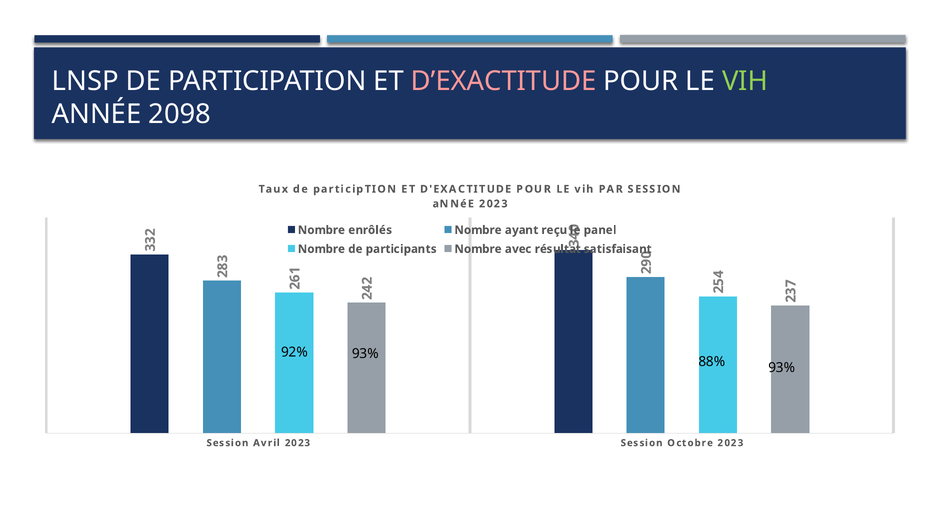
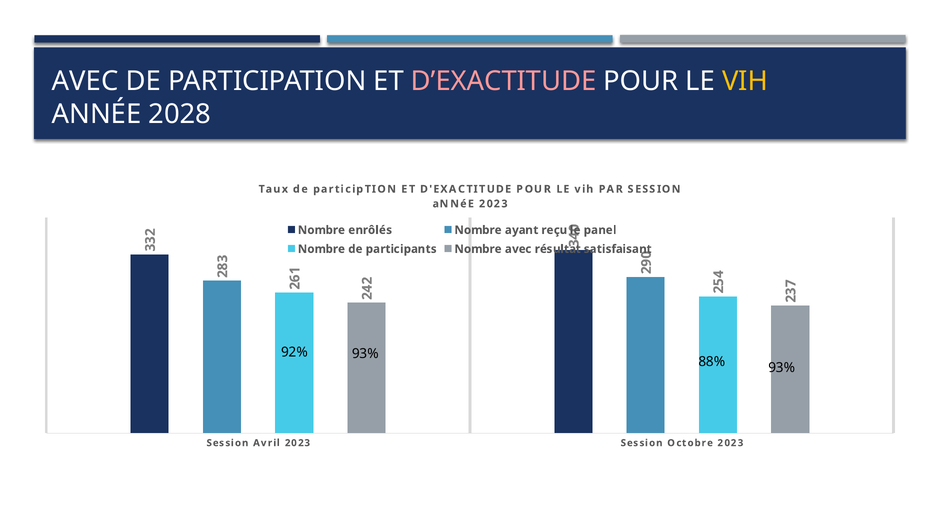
LNSP: LNSP -> AVEC (85, 81)
VIH colour: light green -> yellow (745, 81)
2098: 2098 -> 2028 (180, 114)
